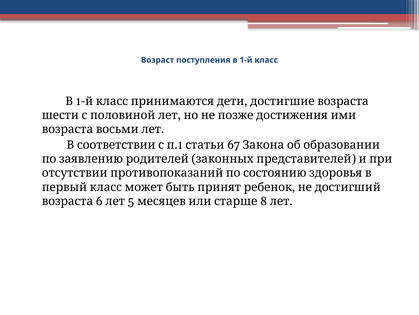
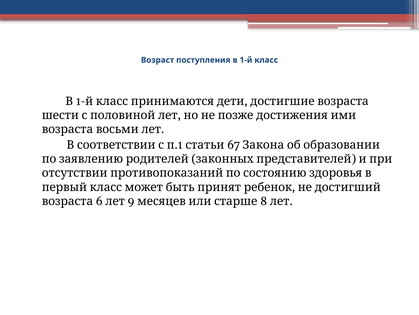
5: 5 -> 9 (131, 201)
